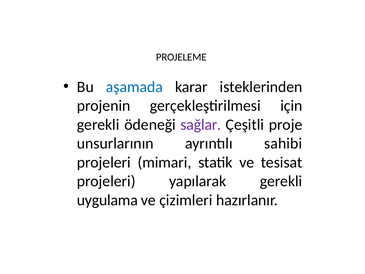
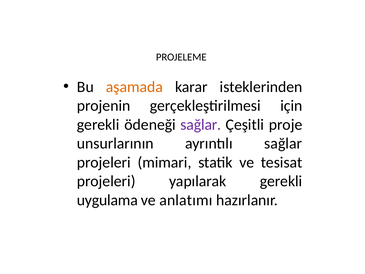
aşamada colour: blue -> orange (134, 87)
ayrıntılı sahibi: sahibi -> sağlar (283, 143)
çizimleri: çizimleri -> anlatımı (186, 200)
